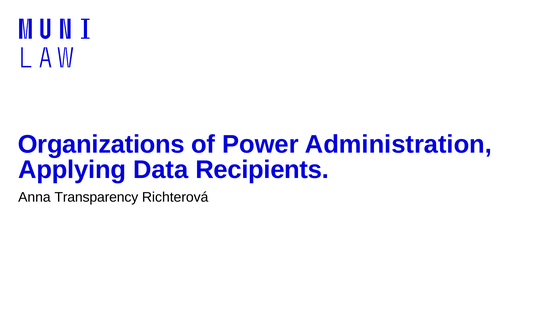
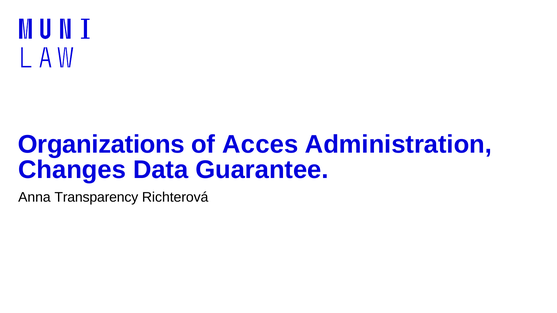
Power: Power -> Acces (260, 144)
Applying: Applying -> Changes (72, 170)
Recipients: Recipients -> Guarantee (262, 170)
